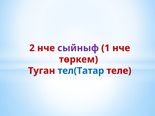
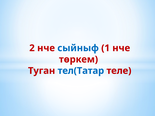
сыйныф colour: purple -> blue (78, 48)
